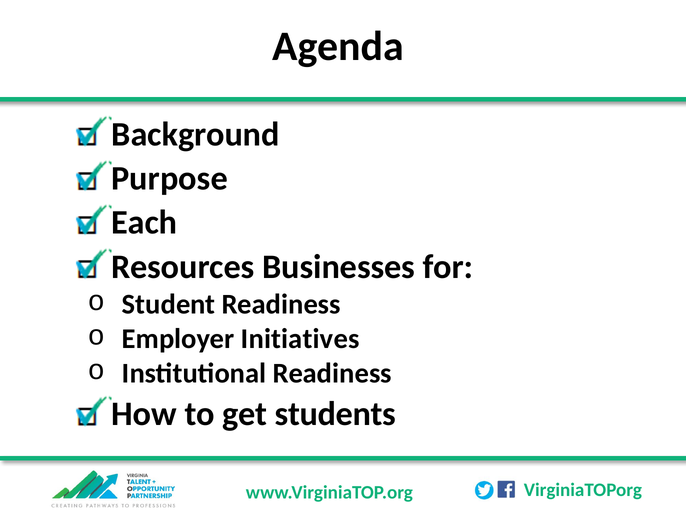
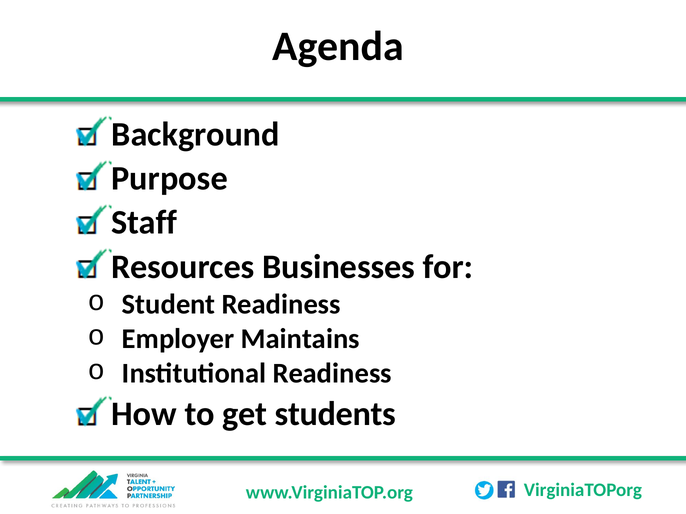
Each: Each -> Staff (144, 223)
Initiatives: Initiatives -> Maintains (300, 339)
